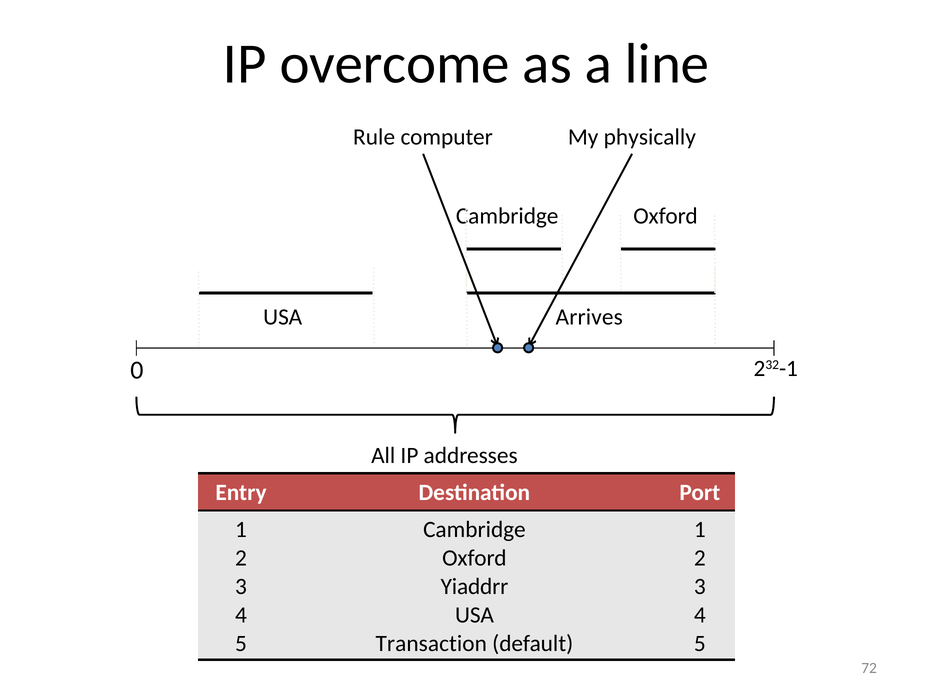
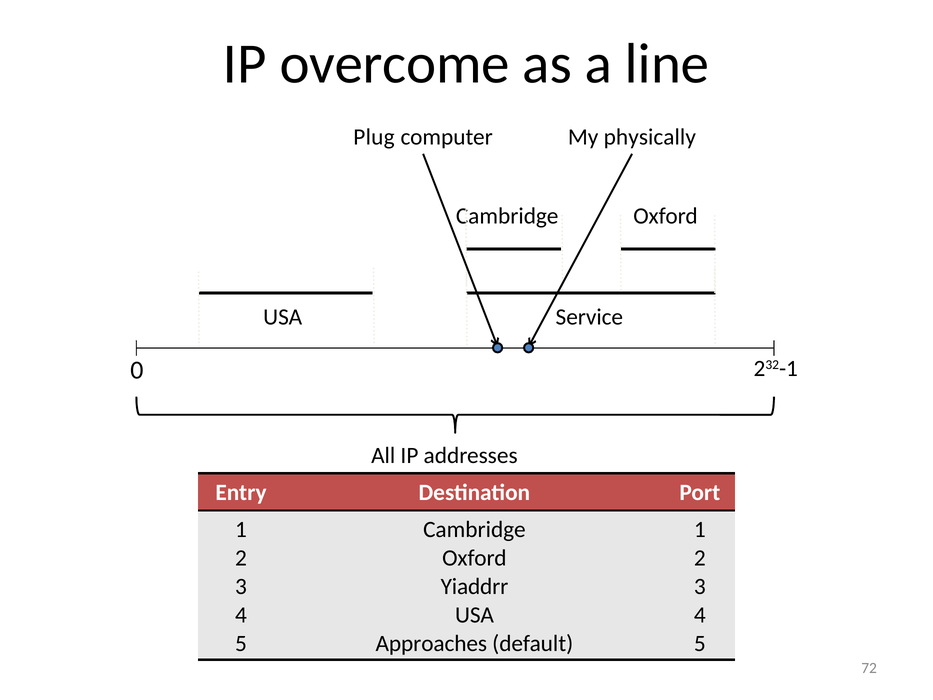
Rule: Rule -> Plug (374, 137)
Arrives: Arrives -> Service (589, 317)
Transaction: Transaction -> Approaches (431, 643)
